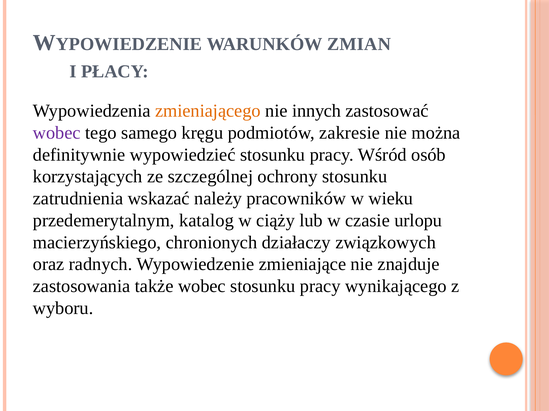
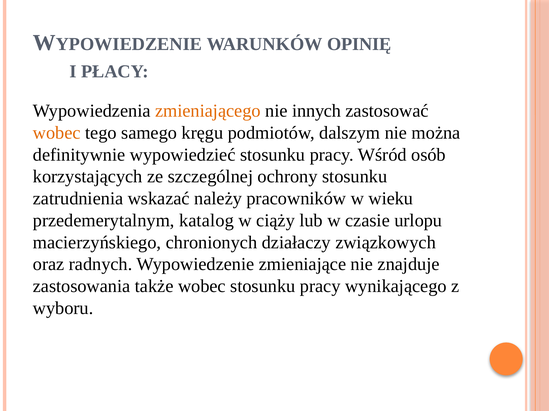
ZMIAN: ZMIAN -> OPINIĘ (359, 44)
wobec colour: purple -> orange (57, 133)
zakresie: zakresie -> dalszym (350, 133)
